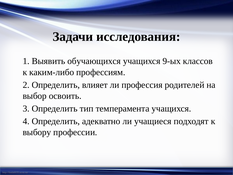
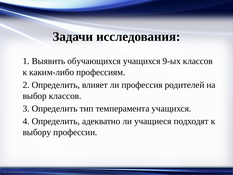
выбор освоить: освоить -> классов (65, 96)
